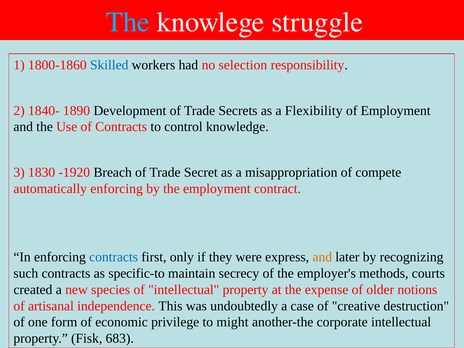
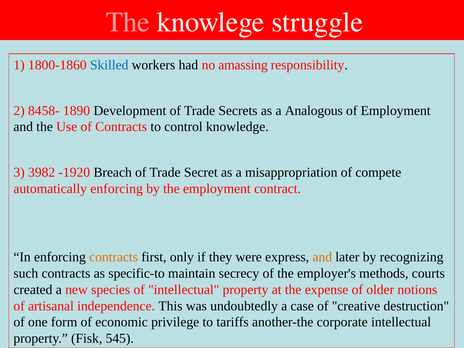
The colour: light blue -> pink (128, 22)
selection: selection -> amassing (243, 65)
1840-: 1840- -> 8458- (44, 111)
Flexibility: Flexibility -> Analogous (314, 111)
1830: 1830 -> 3982 (42, 172)
contracts colour: blue -> orange (114, 257)
might: might -> tariffs (233, 322)
683: 683 -> 545 (120, 338)
